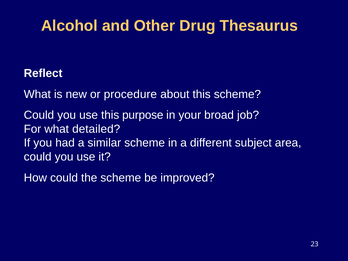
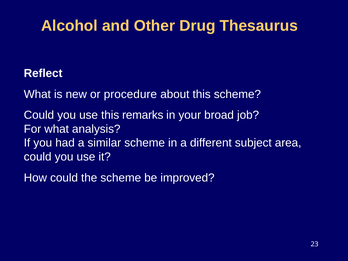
purpose: purpose -> remarks (143, 115)
detailed: detailed -> analysis (96, 129)
